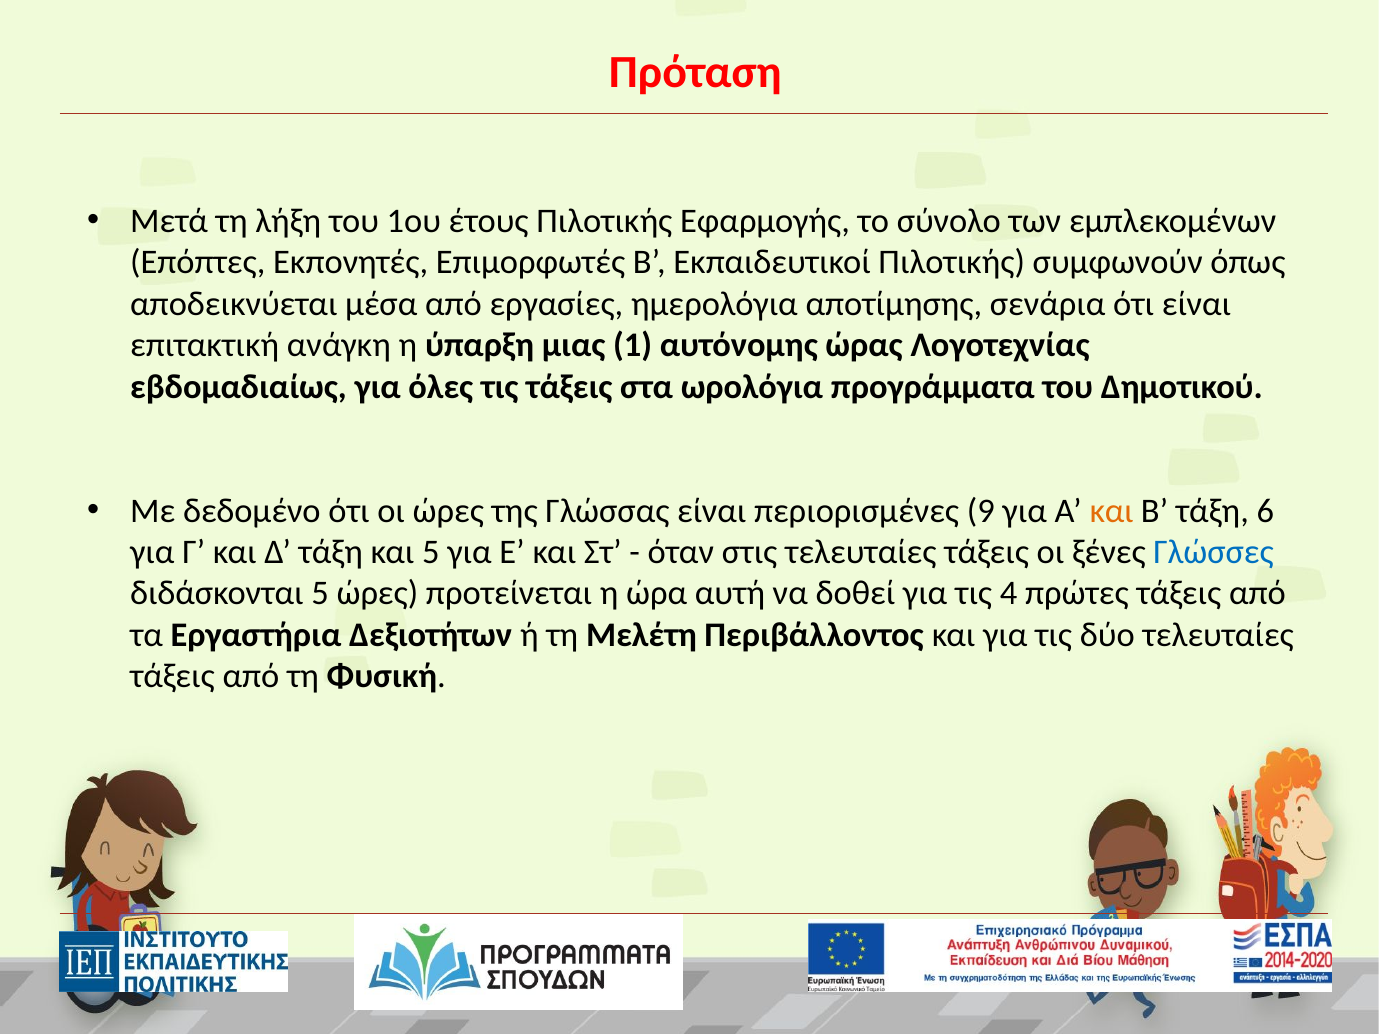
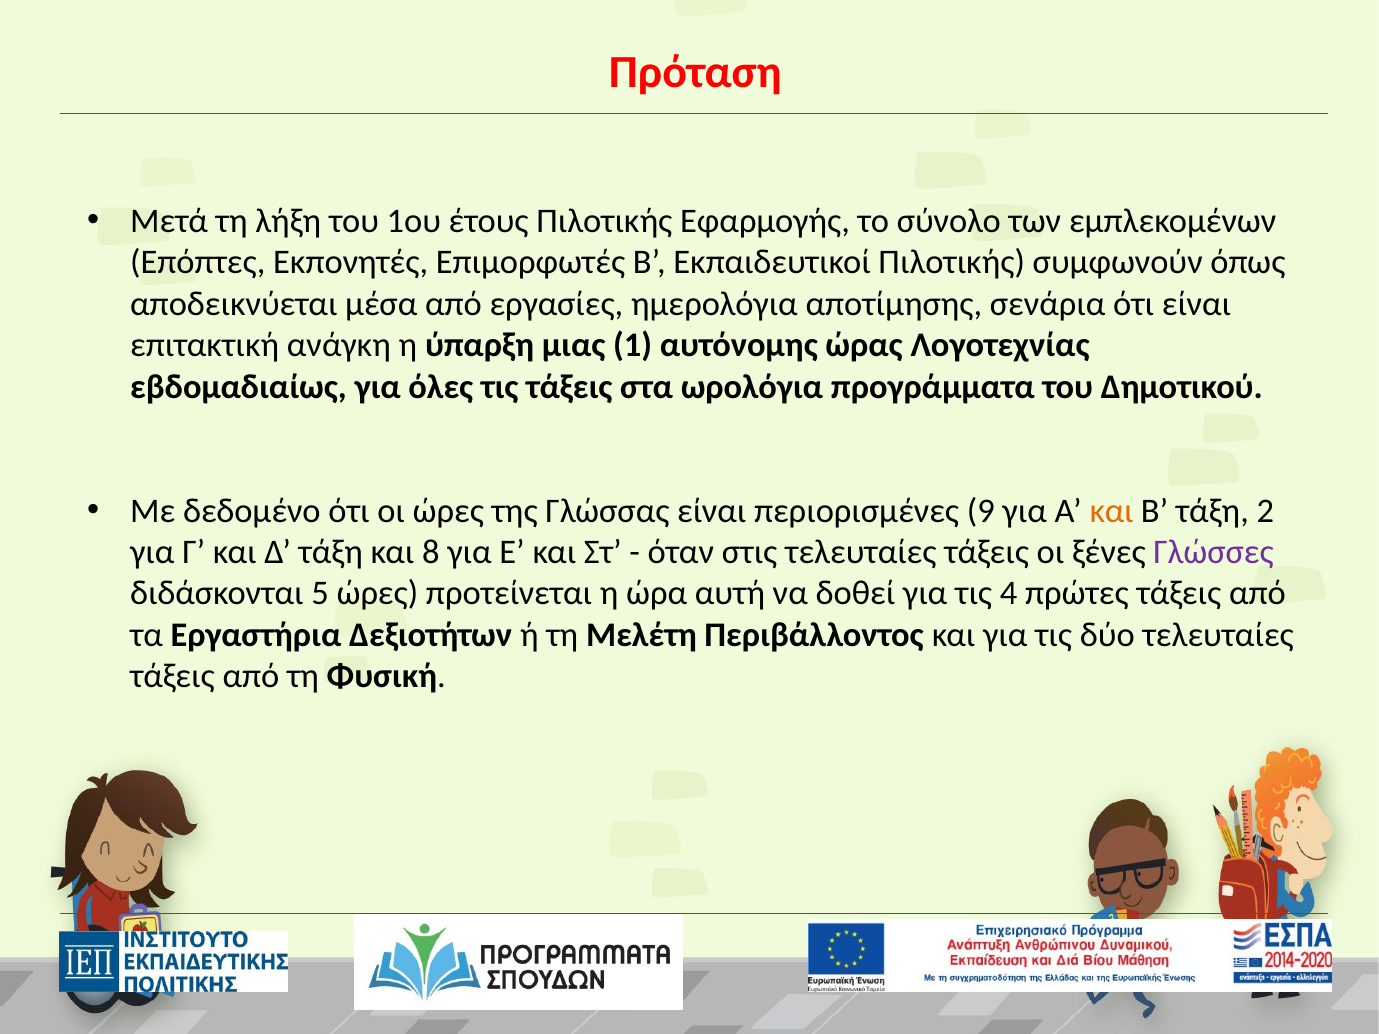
6: 6 -> 2 (1265, 511)
και 5: 5 -> 8 (431, 552)
Γλώσσες colour: blue -> purple (1214, 552)
